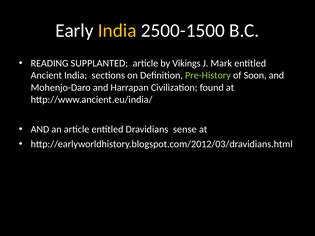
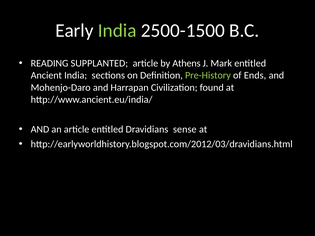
India colour: yellow -> light green (117, 30)
Vikings: Vikings -> Athens (186, 63)
Soon: Soon -> Ends (255, 76)
